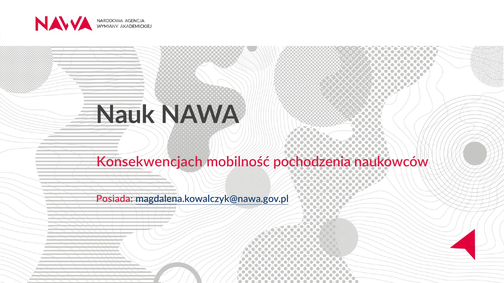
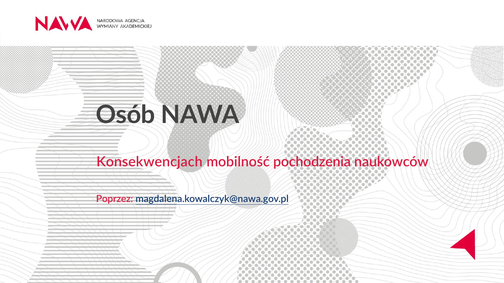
Nauk: Nauk -> Osób (125, 115)
Posiada: Posiada -> Poprzez (115, 199)
